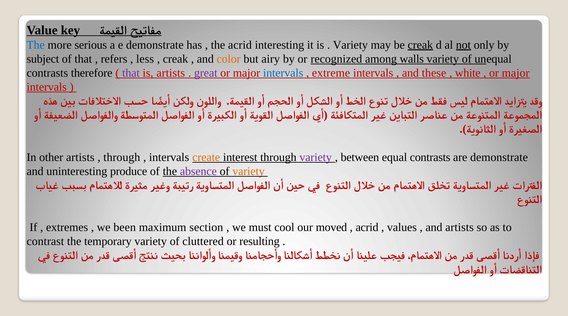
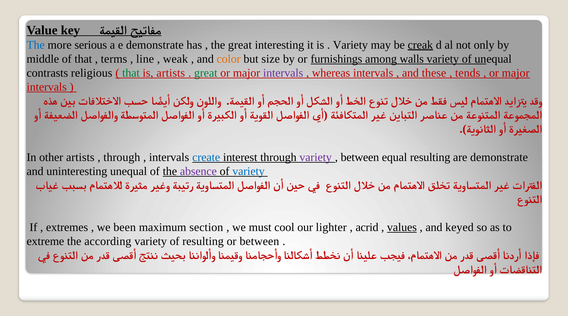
the acrid: acrid -> great (240, 45)
not underline: present -> none (463, 45)
subject: subject -> middle (43, 59)
refers: refers -> terms (114, 59)
less: less -> line (145, 59)
creak: creak -> weak (175, 59)
airy: airy -> size (271, 59)
recognized: recognized -> furnishings (336, 59)
therefore: therefore -> religious (92, 73)
that colour: purple -> green (131, 73)
great colour: purple -> green (206, 73)
intervals colour: blue -> purple (283, 73)
extreme: extreme -> whereas (331, 73)
white: white -> tends (468, 73)
create colour: orange -> blue (206, 157)
equal contrasts: contrasts -> resulting (430, 157)
uninteresting produce: produce -> unequal (129, 171)
variety colour: orange -> blue (249, 171)
moved: moved -> lighter (331, 227)
values underline: none -> present (402, 227)
and artists: artists -> keyed (459, 227)
contrast: contrast -> extreme (45, 241)
temporary: temporary -> according (108, 241)
of cluttered: cluttered -> resulting (203, 241)
or resulting: resulting -> between (259, 241)
